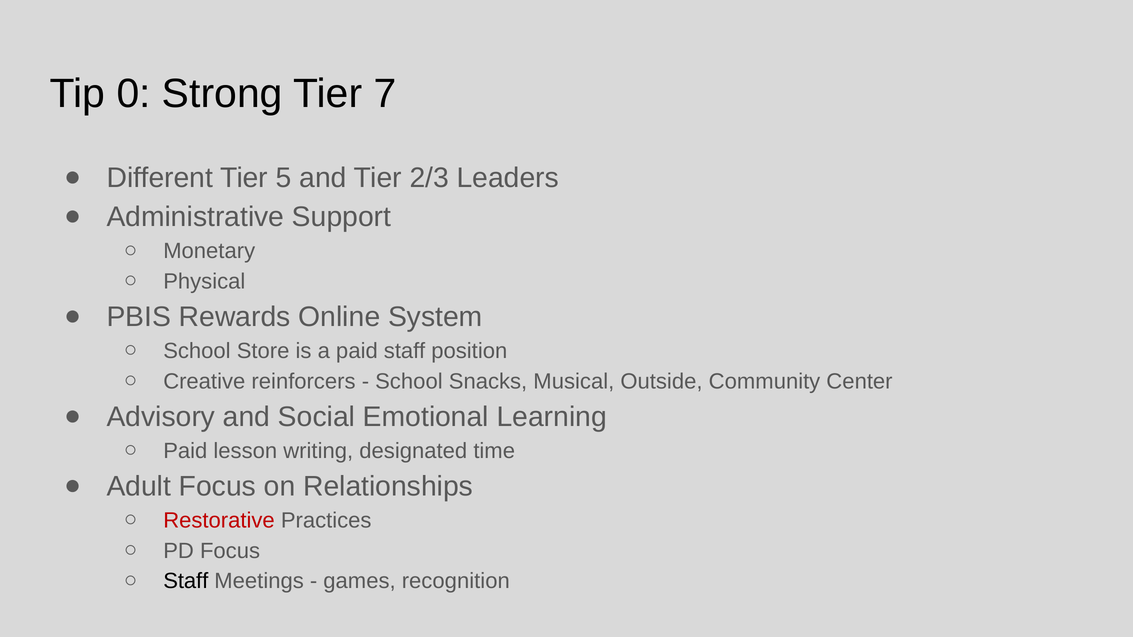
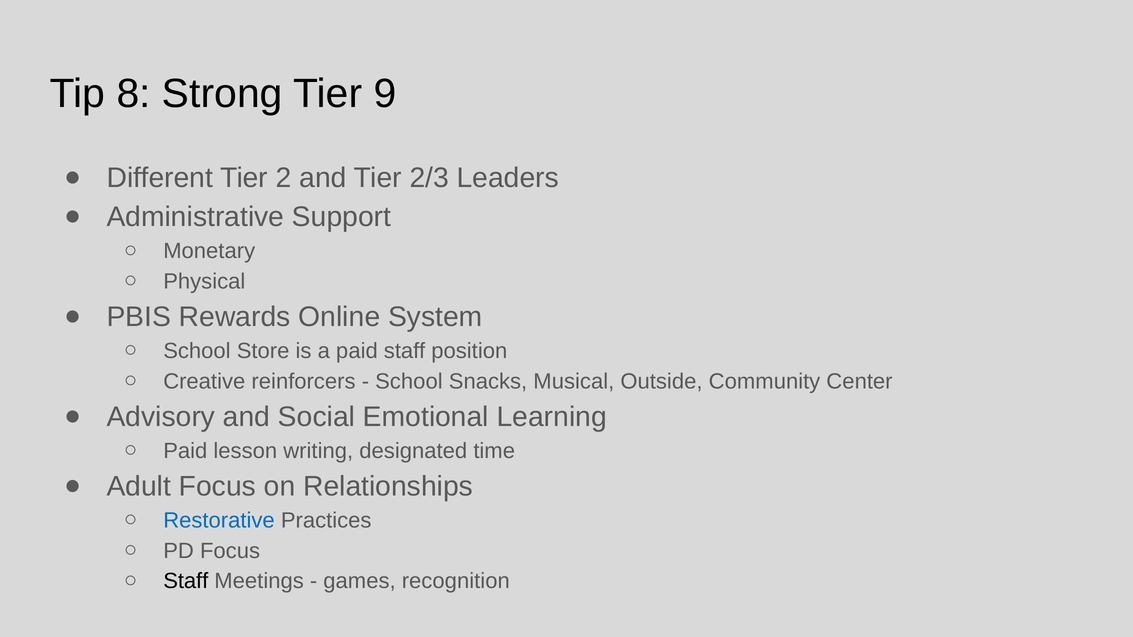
0: 0 -> 8 (134, 94)
7: 7 -> 9 (385, 94)
5: 5 -> 2 (284, 178)
Restorative colour: red -> blue (219, 521)
